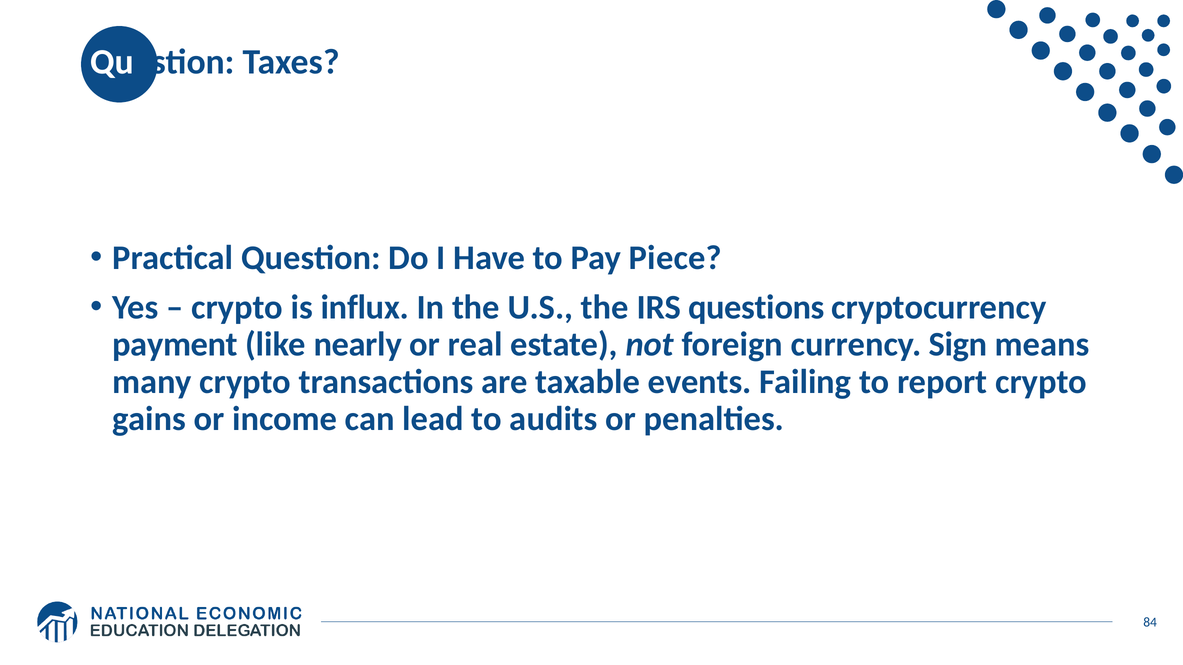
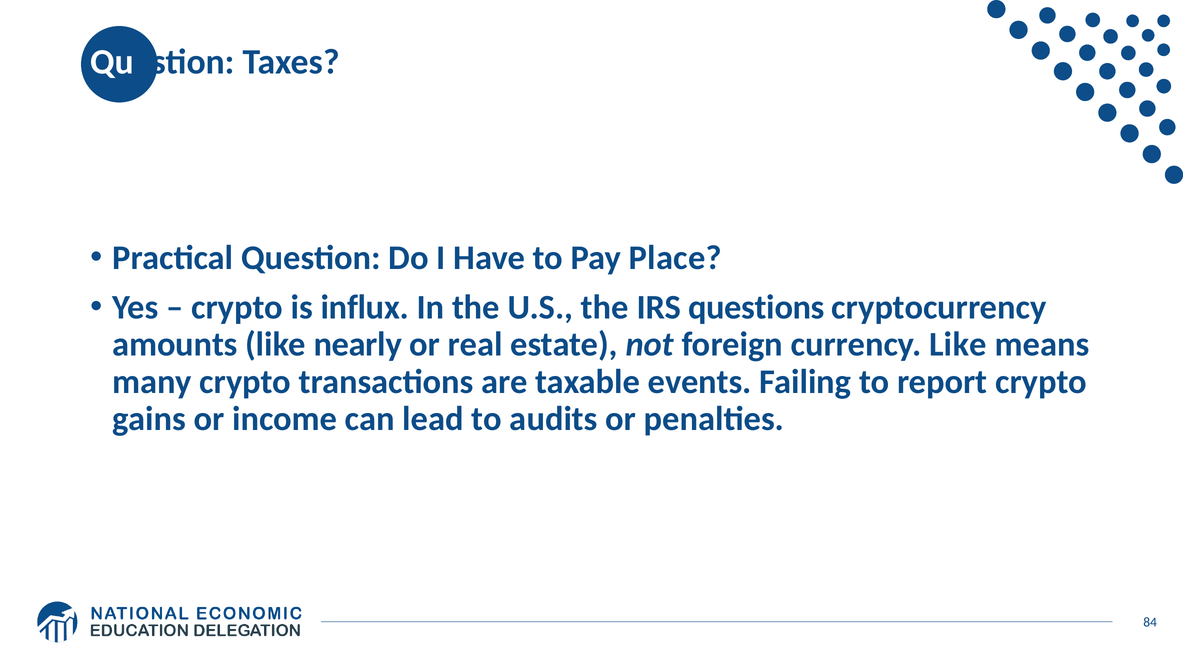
Piece: Piece -> Place (675, 258)
payment: payment -> amounts (175, 345)
currency Sign: Sign -> Like (958, 345)
